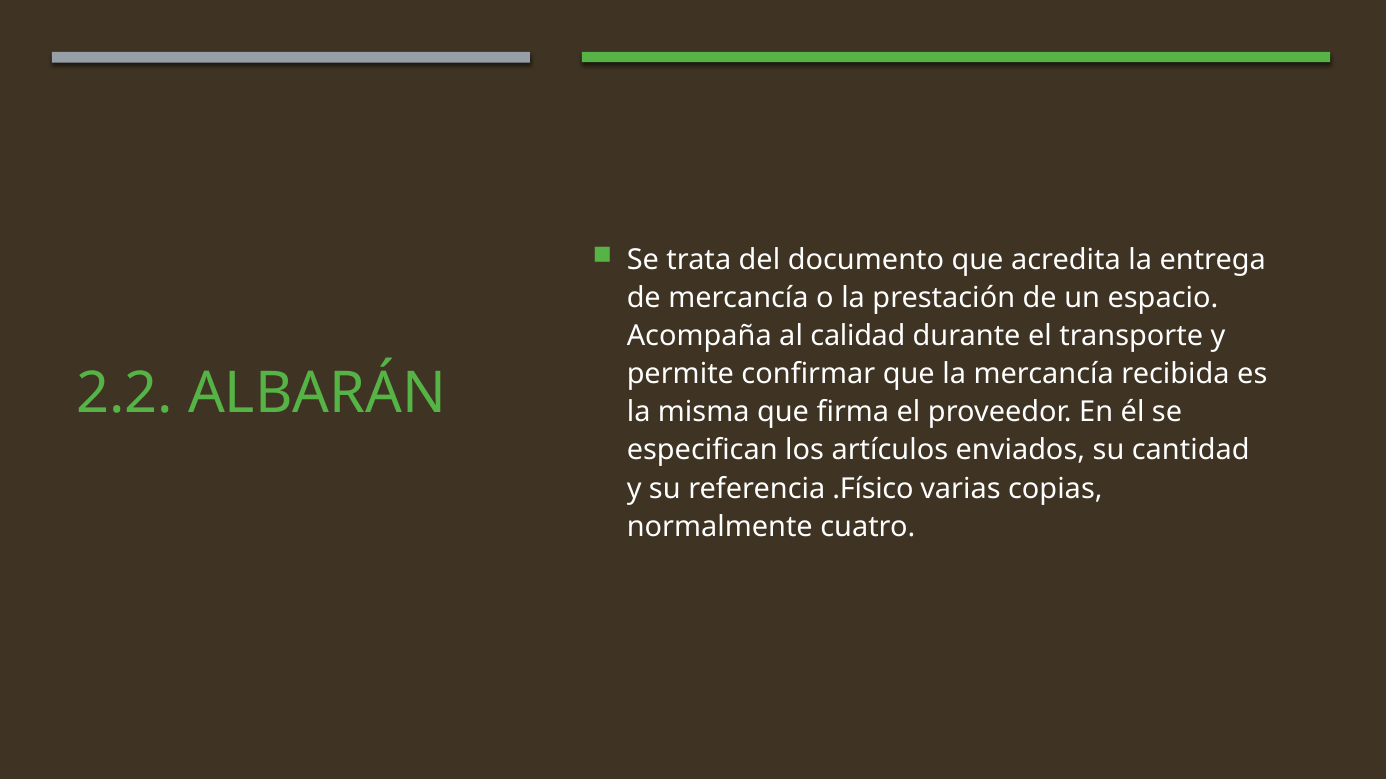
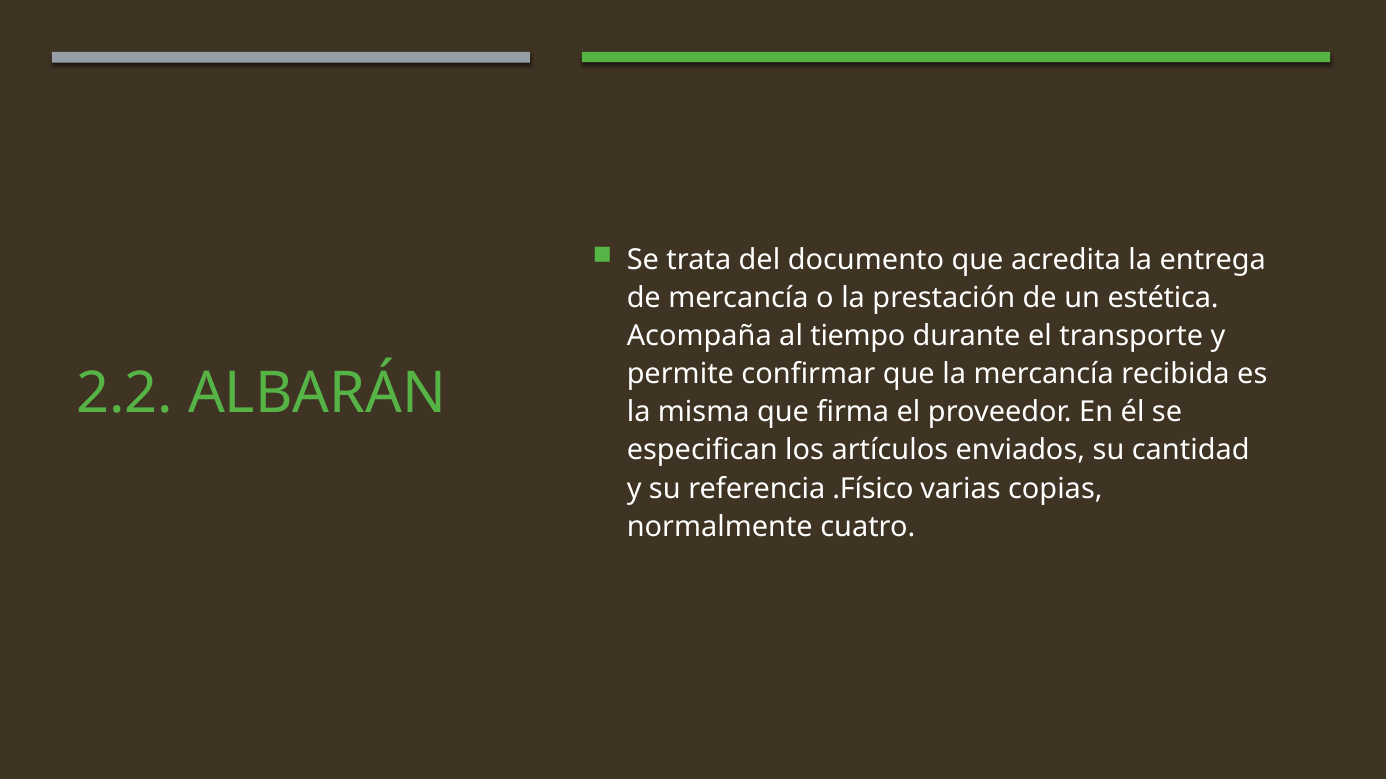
espacio: espacio -> estética (1163, 298)
calidad: calidad -> tiempo (858, 336)
